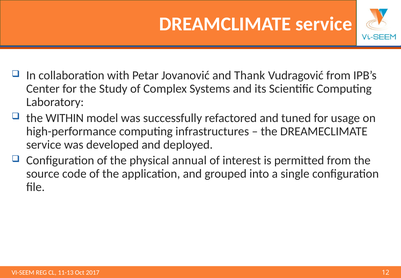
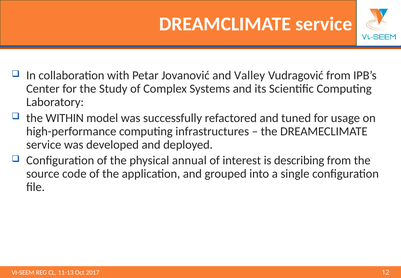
Thank: Thank -> Valley (250, 75)
permitted: permitted -> describing (299, 160)
